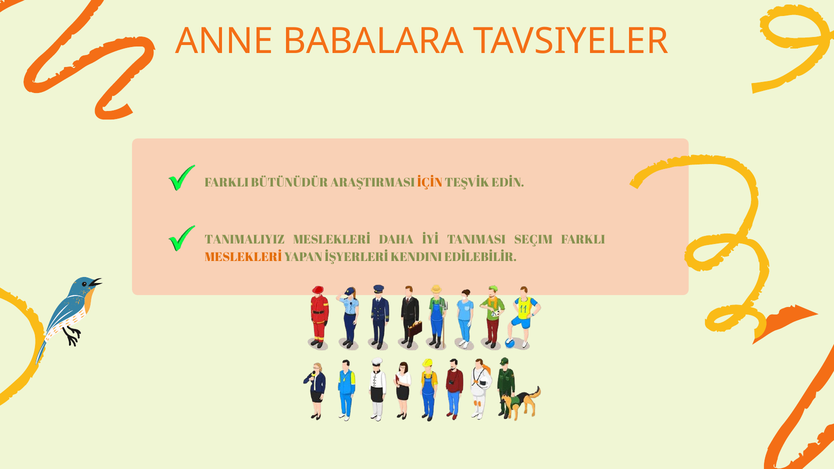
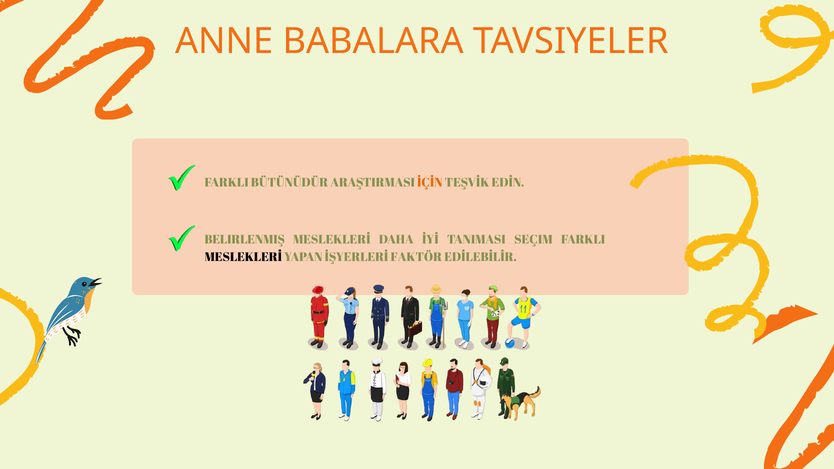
TANIMALIYIZ: TANIMALIYIZ -> BELIRLENMIŞ (245, 240)
MESLEKLERİ colour: orange -> black (243, 257)
KENDINI: KENDINI -> FAKTÖR (416, 257)
